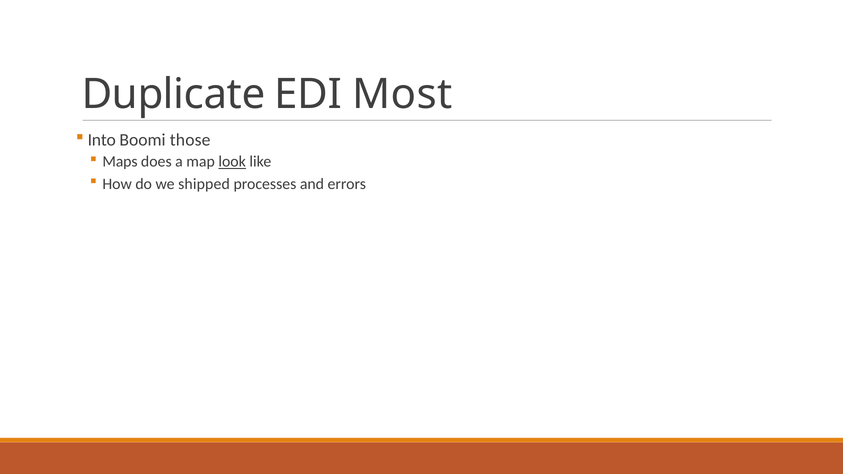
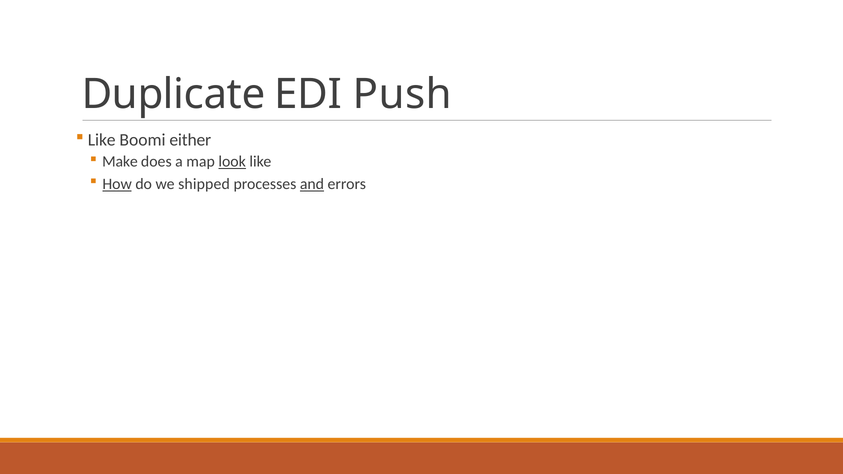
Most: Most -> Push (402, 94)
Into: Into -> Like (102, 140)
those: those -> either (190, 140)
Maps: Maps -> Make (120, 162)
How underline: none -> present (117, 184)
and underline: none -> present (312, 184)
